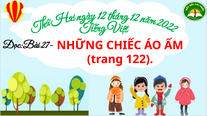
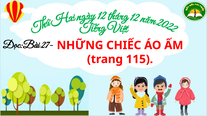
122: 122 -> 115 (139, 59)
